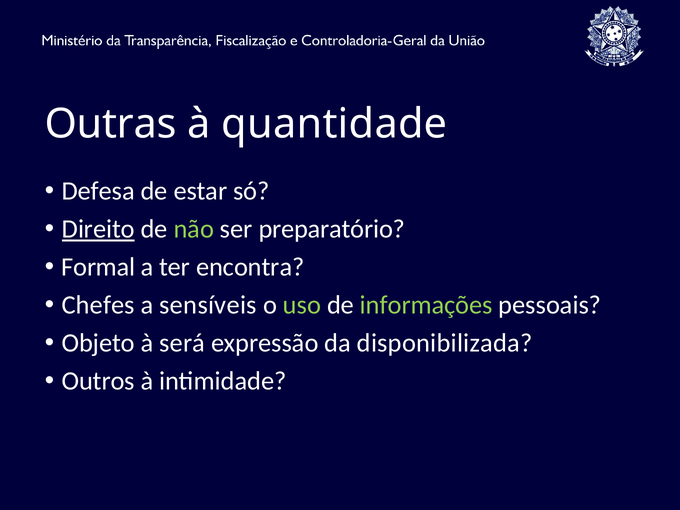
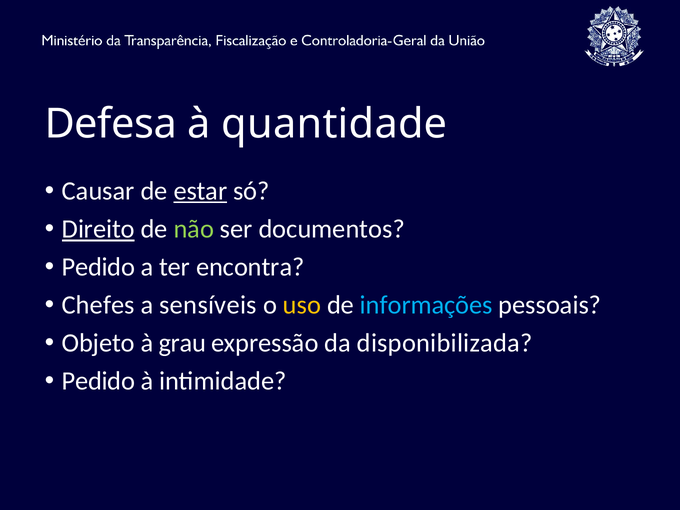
Outras: Outras -> Defesa (111, 124)
Defesa: Defesa -> Causar (98, 191)
estar underline: none -> present (200, 191)
preparatório: preparatório -> documentos (332, 229)
Formal: Formal -> Pedido (98, 267)
uso colour: light green -> yellow (302, 305)
informações colour: light green -> light blue (426, 305)
será: será -> grau (182, 343)
Outros: Outros -> Pedido (98, 381)
